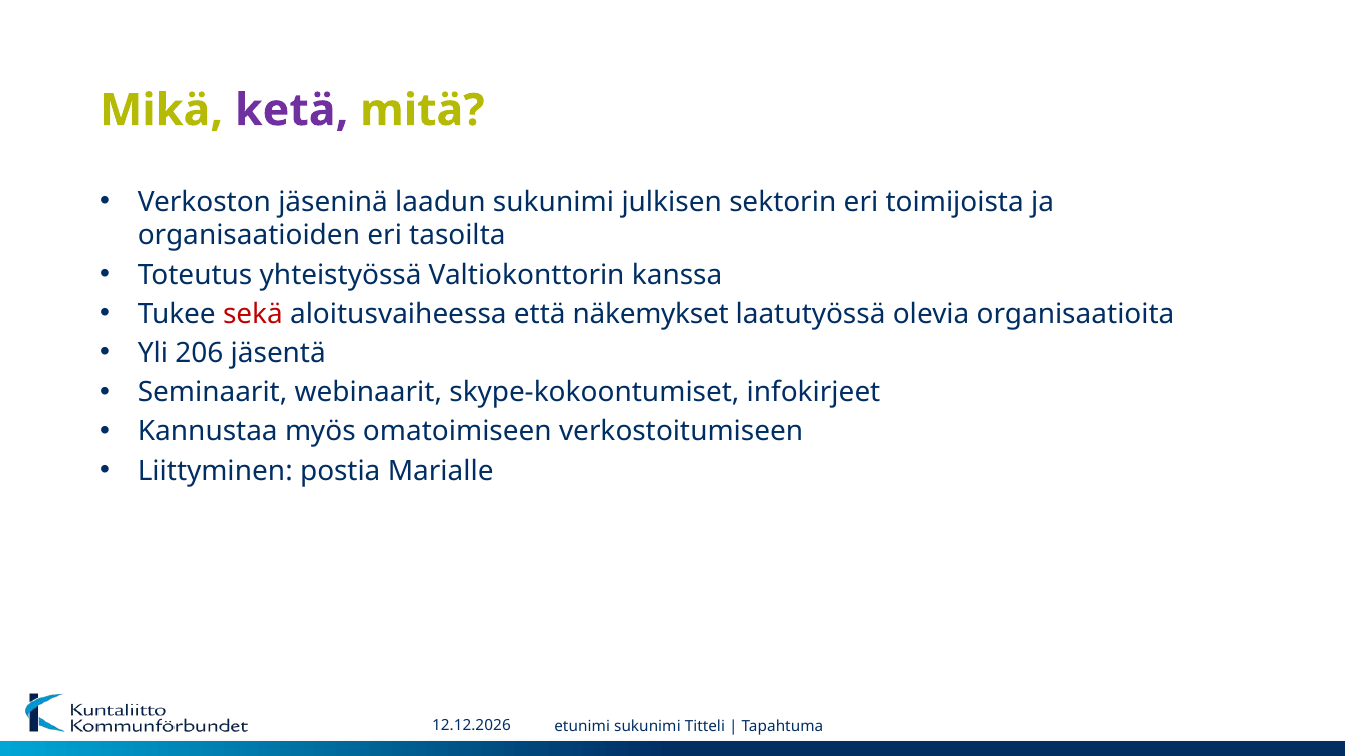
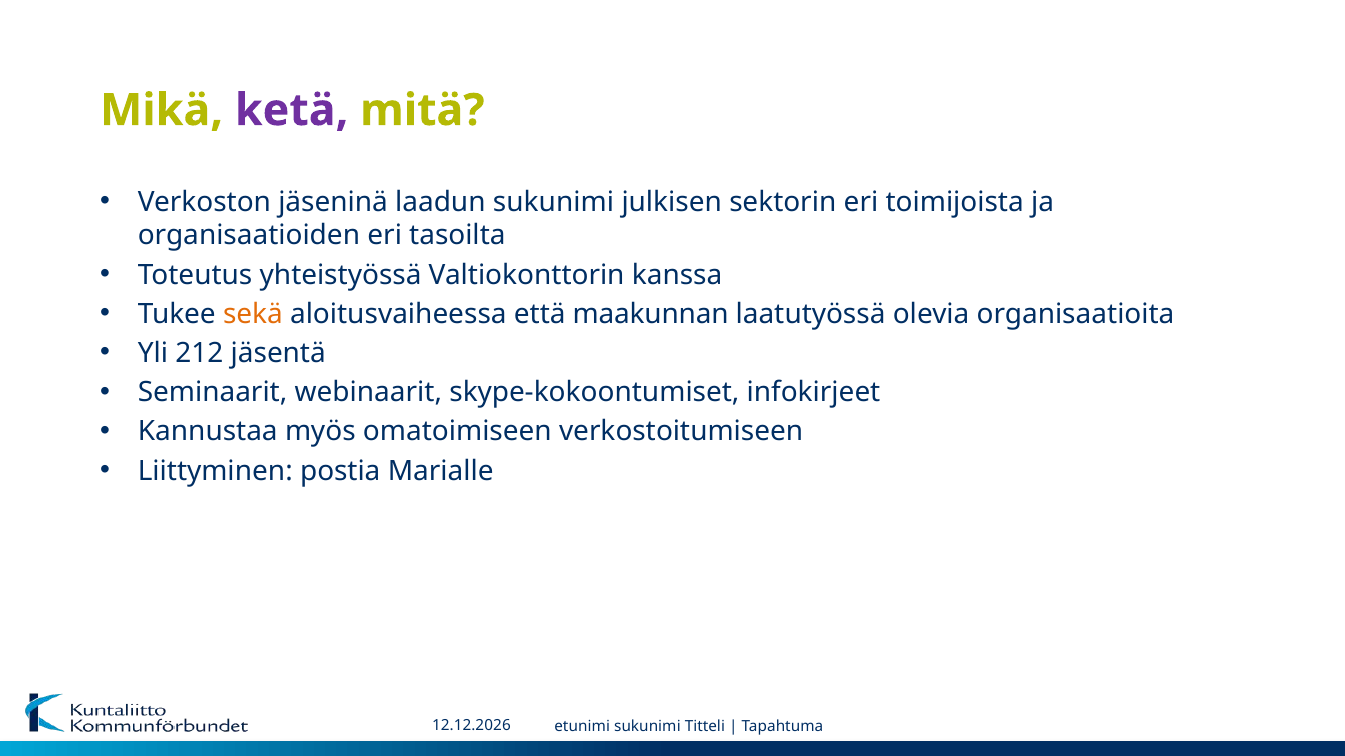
sekä colour: red -> orange (253, 314)
näkemykset: näkemykset -> maakunnan (651, 314)
206: 206 -> 212 (199, 354)
